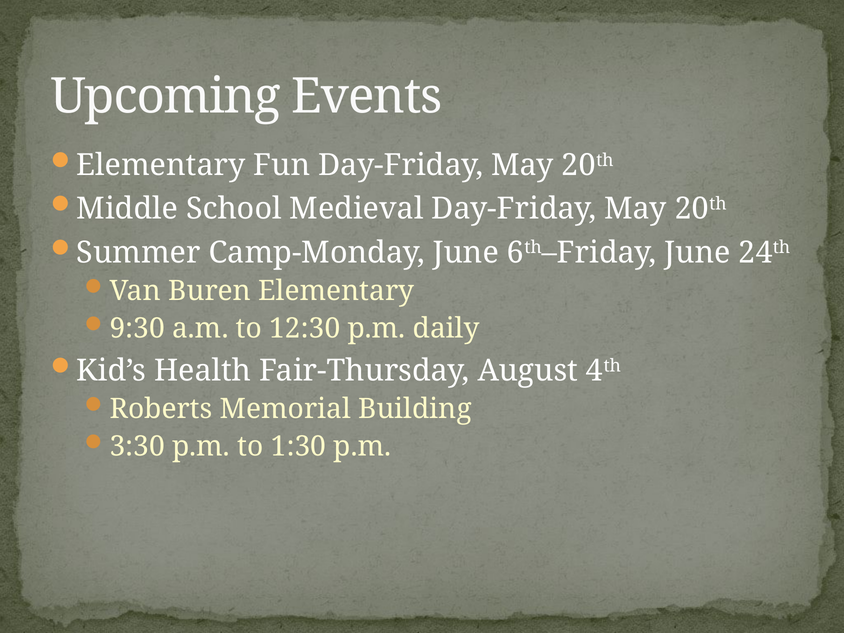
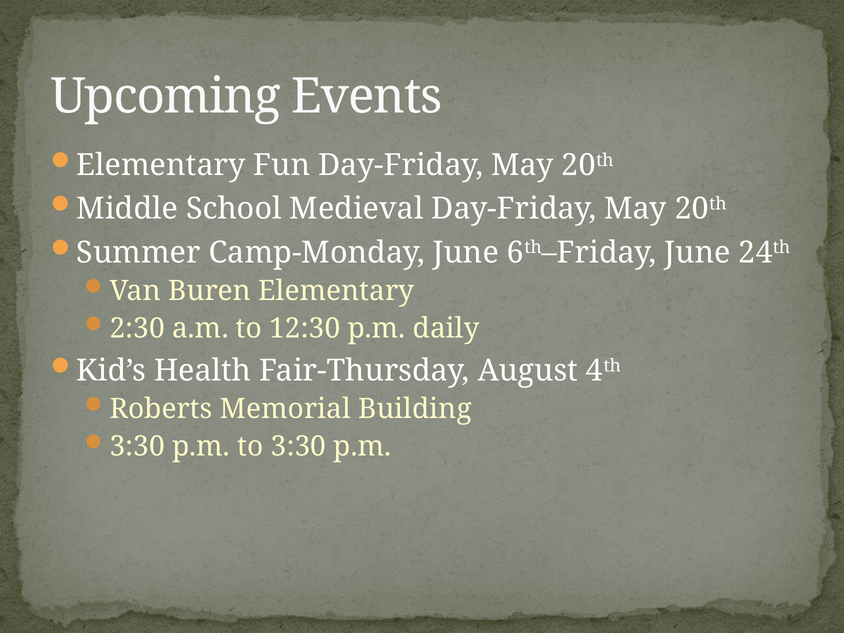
9:30: 9:30 -> 2:30 (137, 328)
to 1:30: 1:30 -> 3:30 (298, 446)
